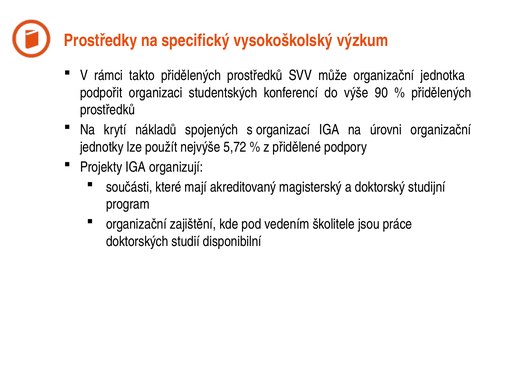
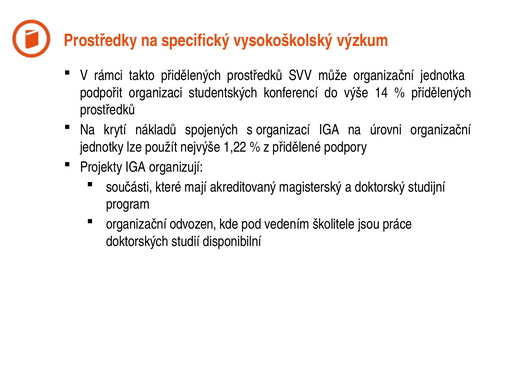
90: 90 -> 14 (381, 93)
5,72: 5,72 -> 1,22 (235, 147)
zajištění: zajištění -> odvozen (193, 224)
